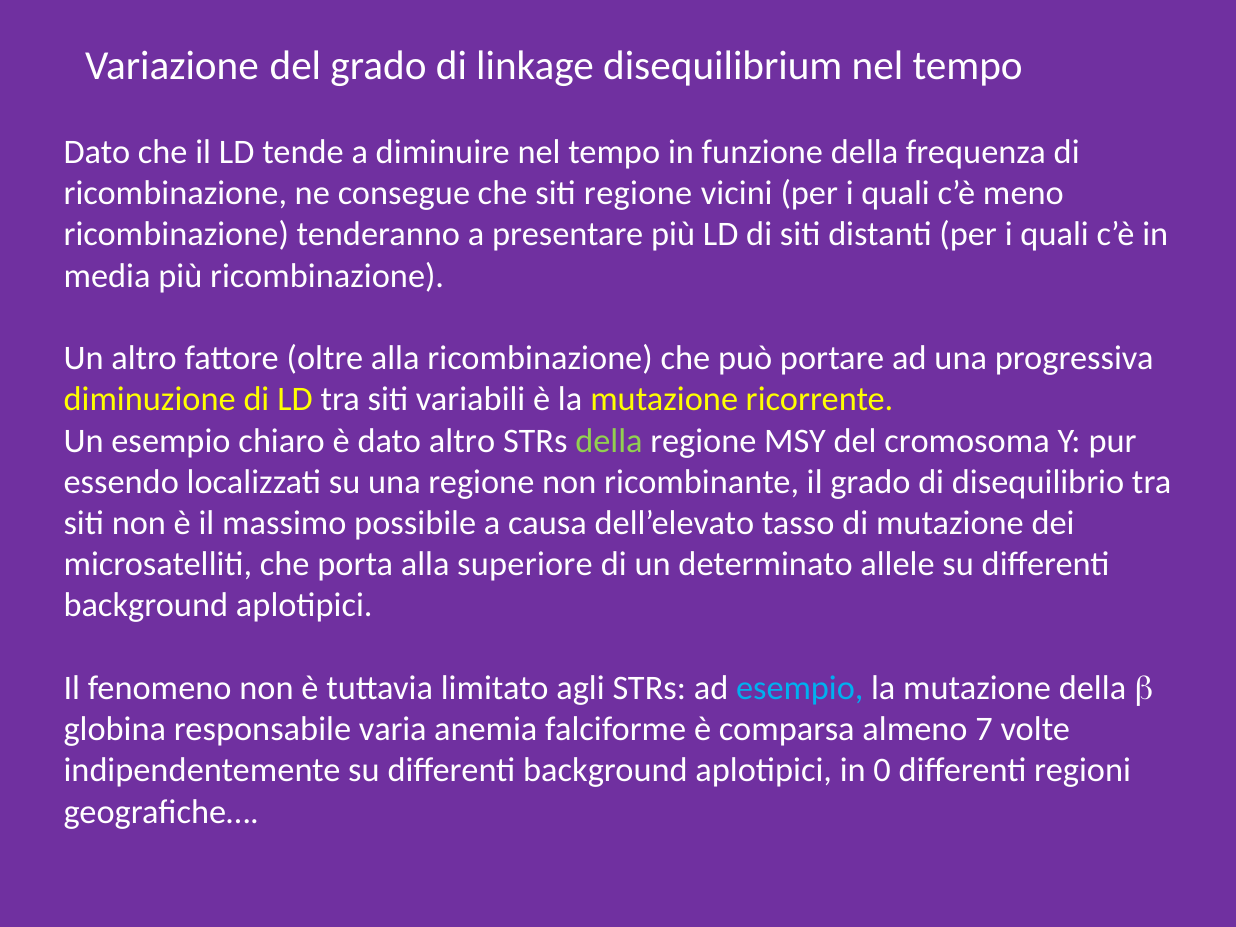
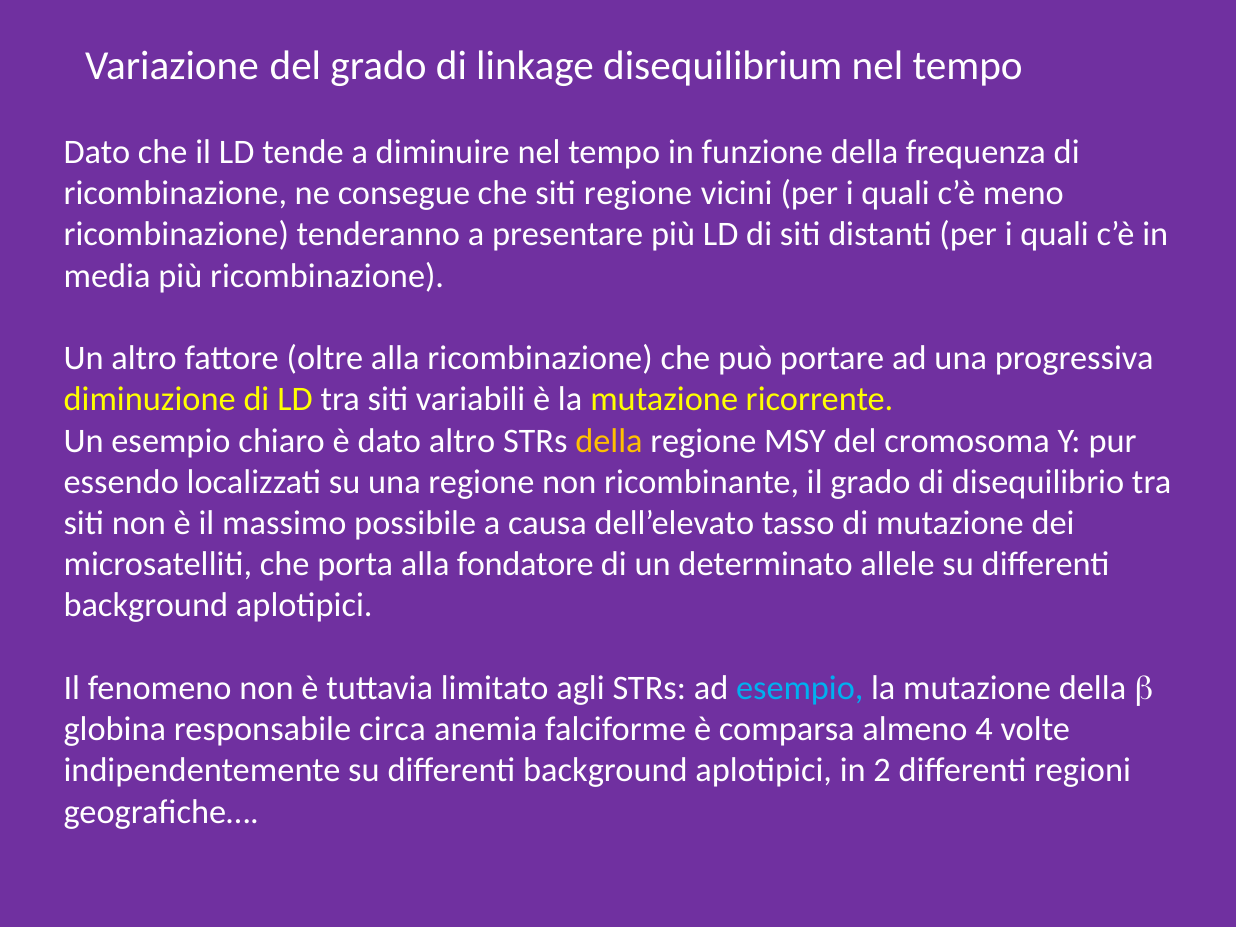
della colour: light green -> yellow (609, 441)
superiore: superiore -> fondatore (525, 564)
varia: varia -> circa (392, 729)
7: 7 -> 4 (984, 729)
0: 0 -> 2 (882, 770)
